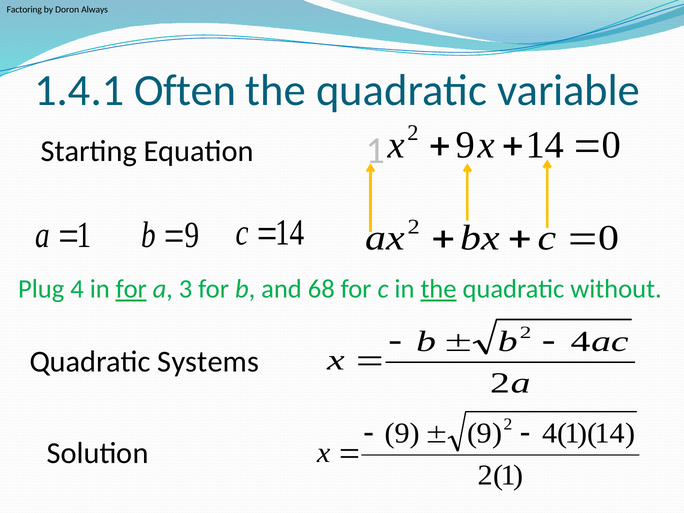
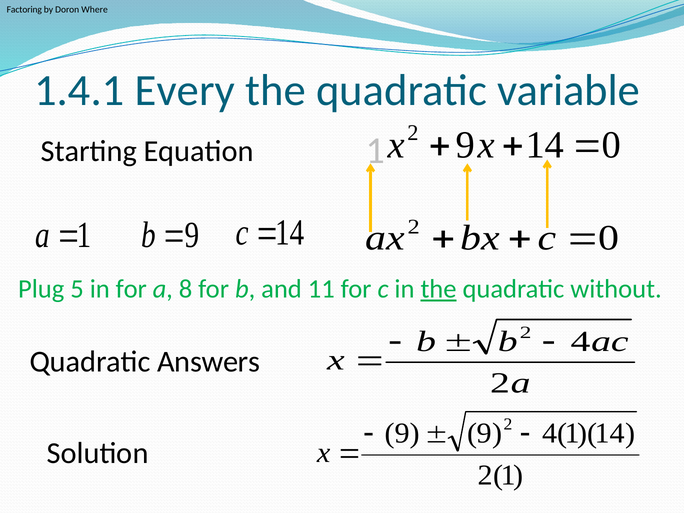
Always: Always -> Where (95, 10)
Often: Often -> Every (185, 90)
Plug 4: 4 -> 5 (77, 289)
for underline: present -> none (131, 289)
3: 3 -> 8 (185, 289)
68: 68 -> 11 (321, 289)
Systems: Systems -> Answers (209, 362)
